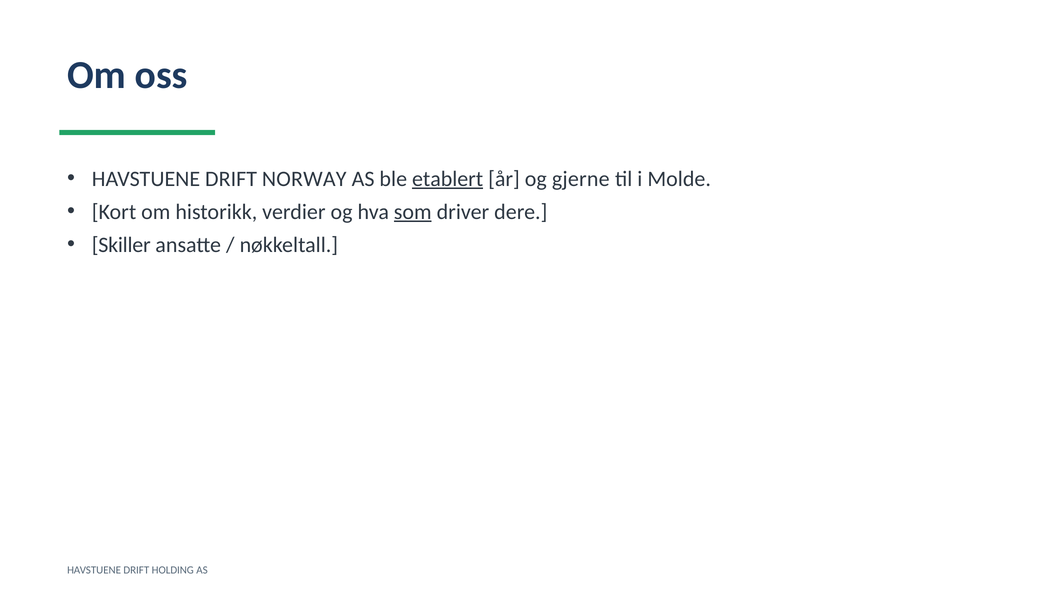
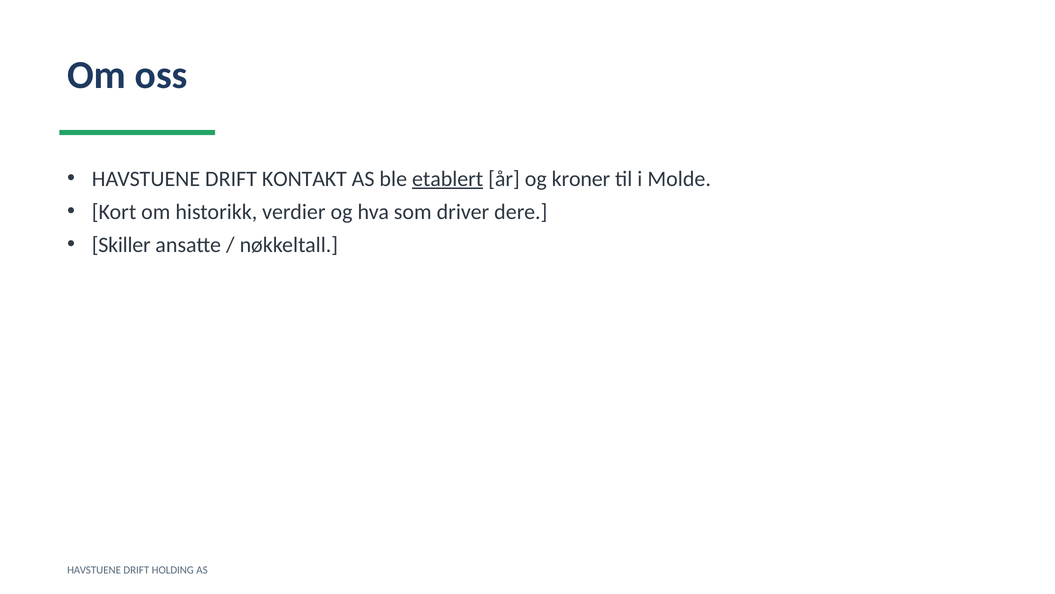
NORWAY: NORWAY -> KONTAKT (304, 179)
gjerne: gjerne -> kroner (581, 179)
som underline: present -> none (413, 212)
